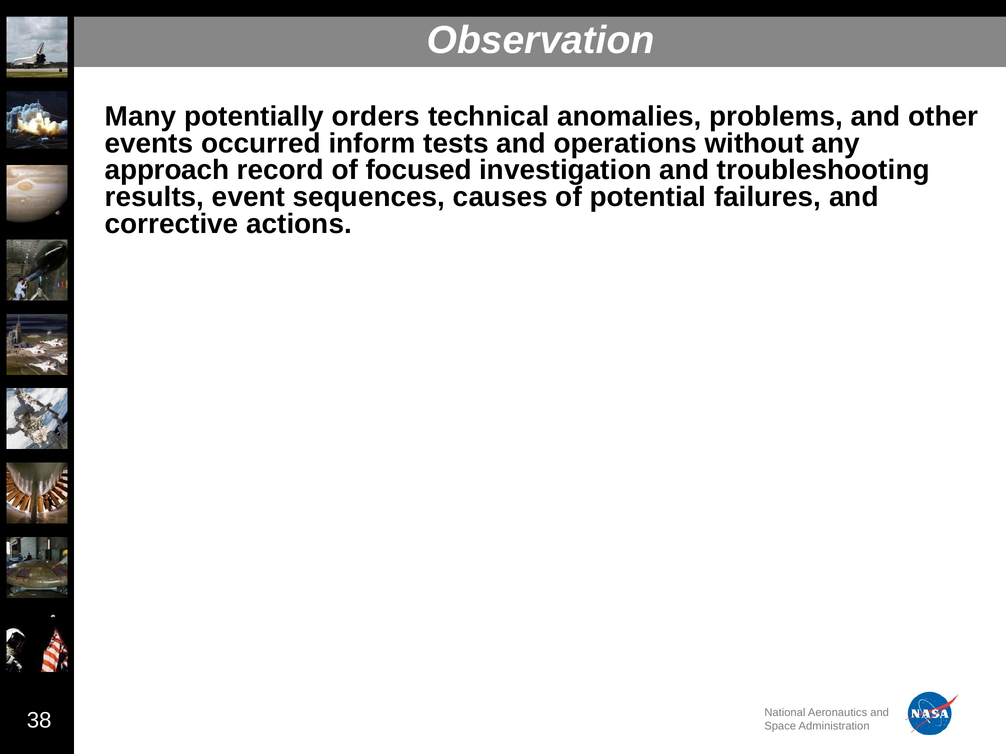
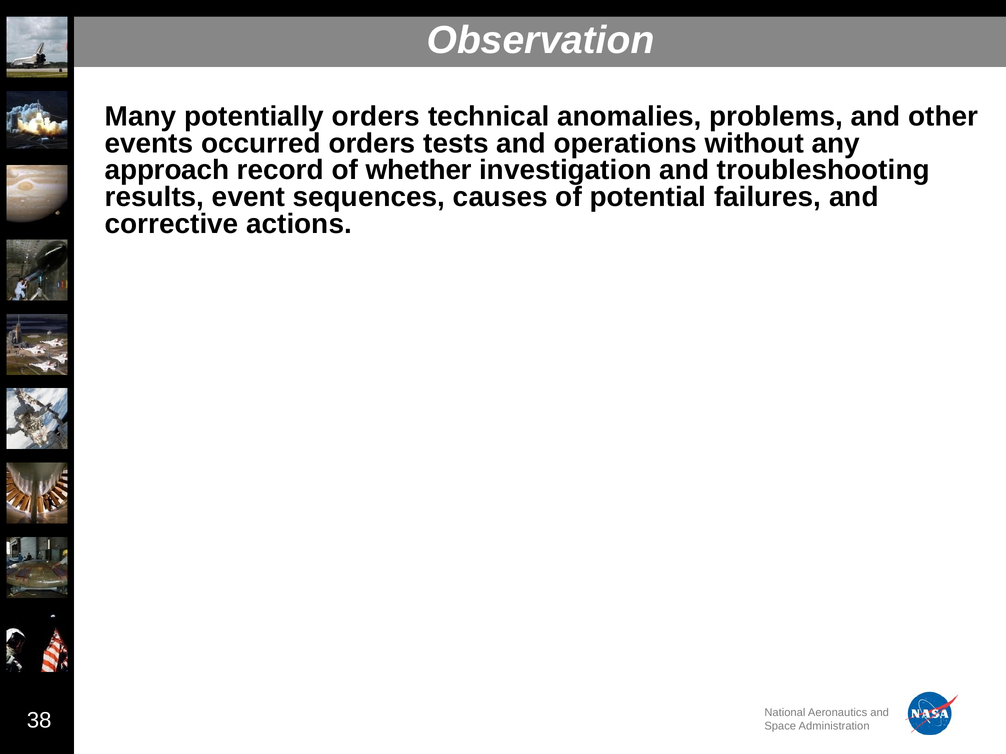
occurred inform: inform -> orders (372, 143)
focused: focused -> whether (419, 170)
